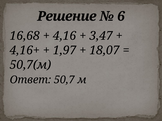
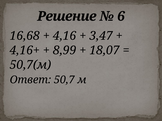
1,97: 1,97 -> 8,99 (65, 51)
